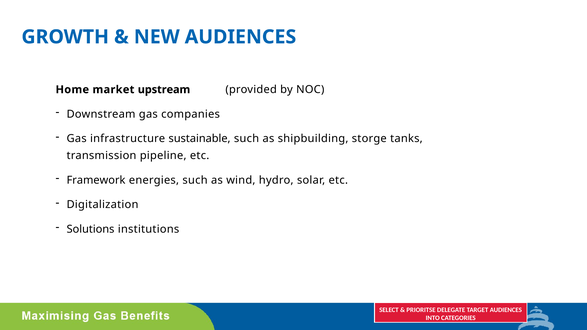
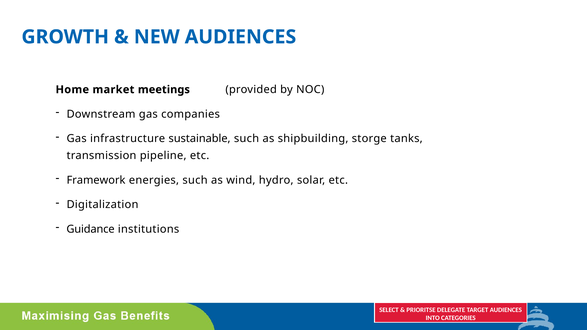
upstream: upstream -> meetings (164, 90)
Solutions: Solutions -> Guidance (91, 229)
